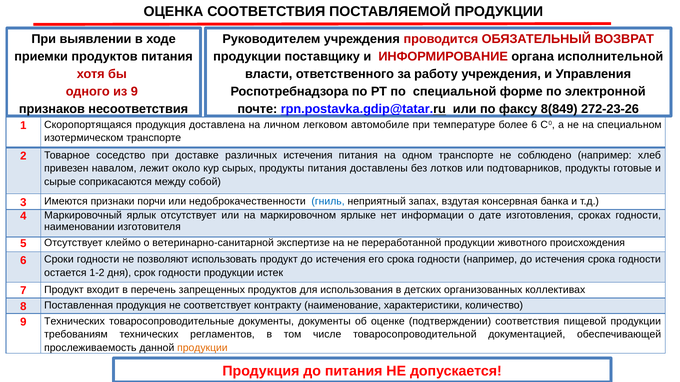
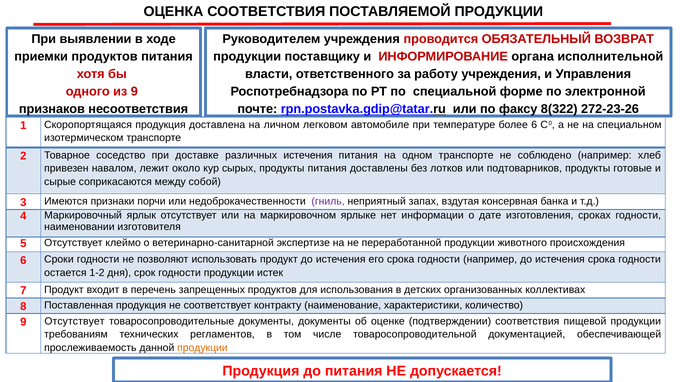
8(849: 8(849 -> 8(322 (559, 109)
гниль colour: blue -> purple (328, 202)
9 Технических: Технических -> Отсутствует (74, 322)
